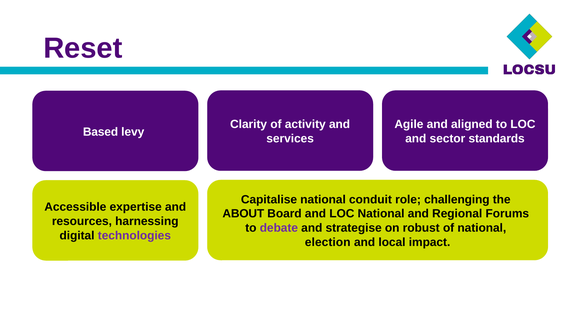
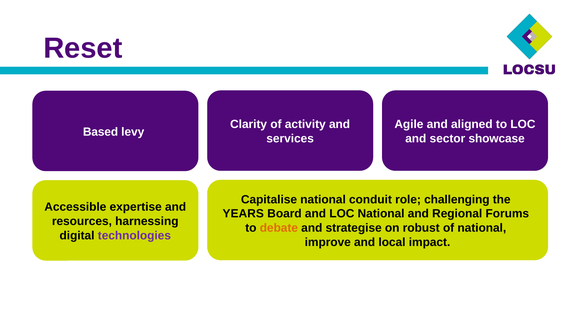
standards: standards -> showcase (497, 139)
ABOUT: ABOUT -> YEARS (243, 214)
debate colour: purple -> orange (279, 228)
election: election -> improve (328, 242)
